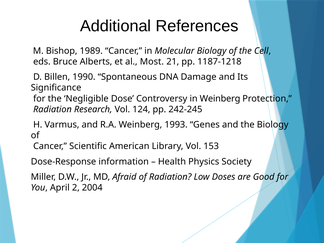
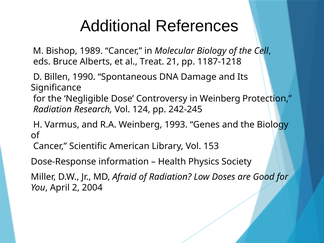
Most: Most -> Treat (152, 62)
